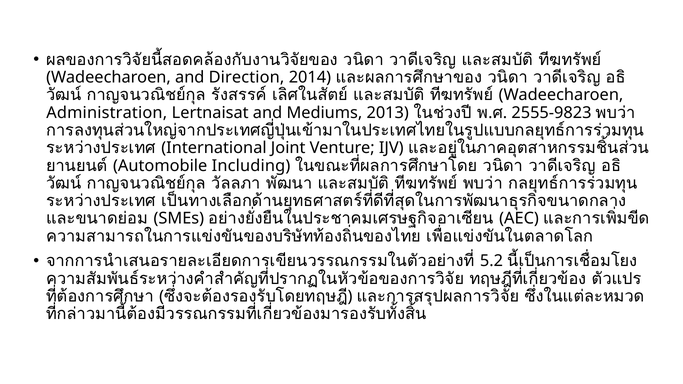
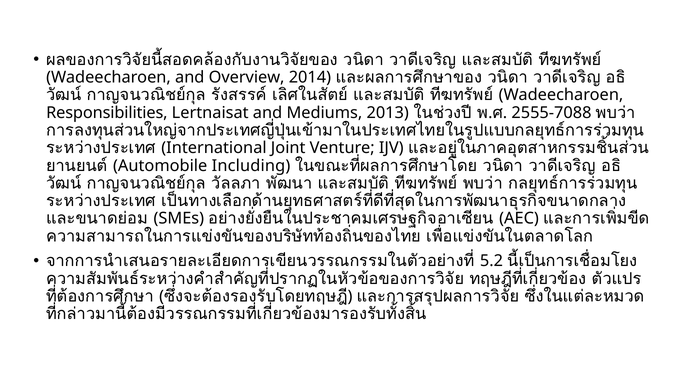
Direction: Direction -> Overview (247, 77)
Administration: Administration -> Responsibilities (107, 113)
2555-9823: 2555-9823 -> 2555-7088 (551, 113)
